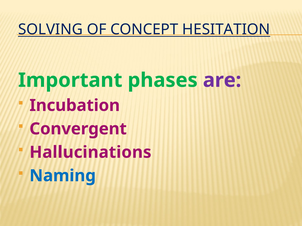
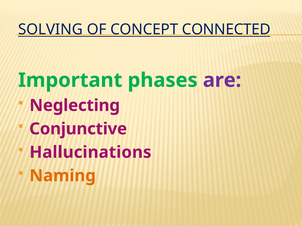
HESITATION: HESITATION -> CONNECTED (226, 29)
Incubation: Incubation -> Neglecting (75, 106)
Convergent: Convergent -> Conjunctive (78, 129)
Naming colour: blue -> orange (63, 176)
